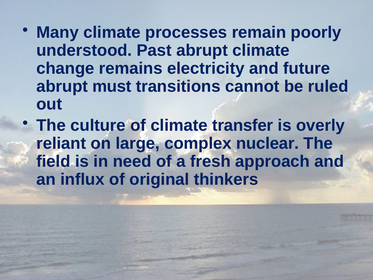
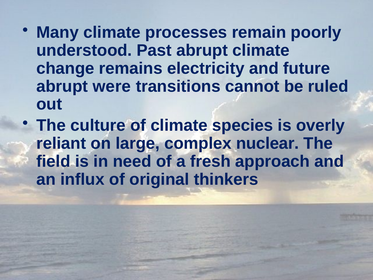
must: must -> were (112, 86)
transfer: transfer -> species (243, 125)
